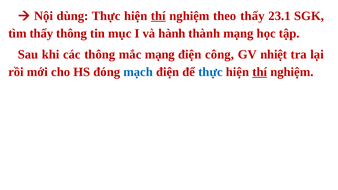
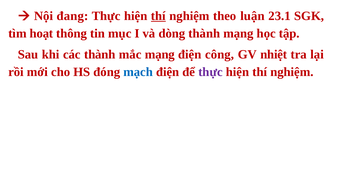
dùng: dùng -> đang (72, 16)
theo thấy: thấy -> luận (252, 16)
tìm thấy: thấy -> hoạt (41, 33)
hành: hành -> dòng (172, 33)
các thông: thông -> thành (100, 54)
thực colour: blue -> purple (211, 72)
thí underline: present -> none (260, 72)
